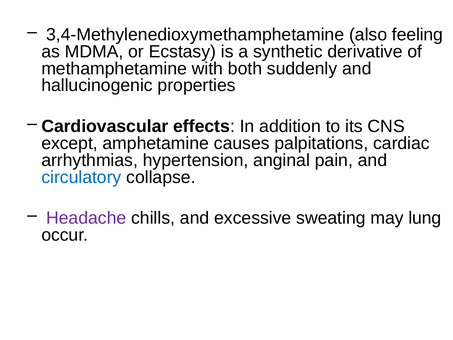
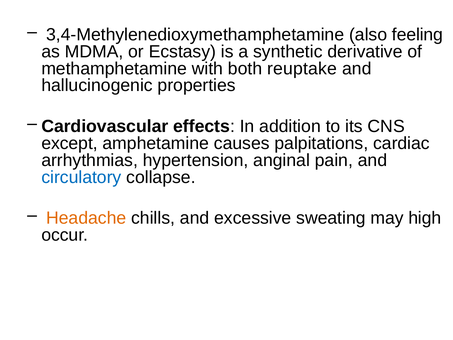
suddenly: suddenly -> reuptake (302, 69)
Headache colour: purple -> orange (86, 218)
lung: lung -> high (425, 218)
